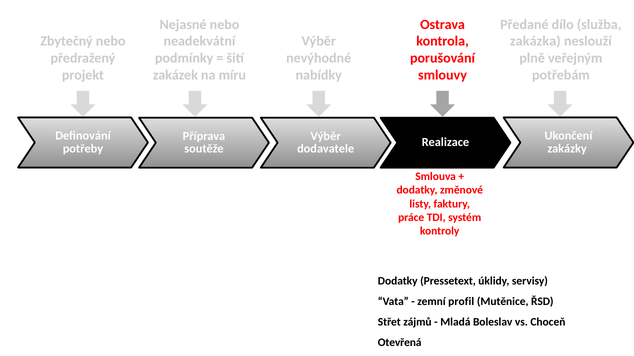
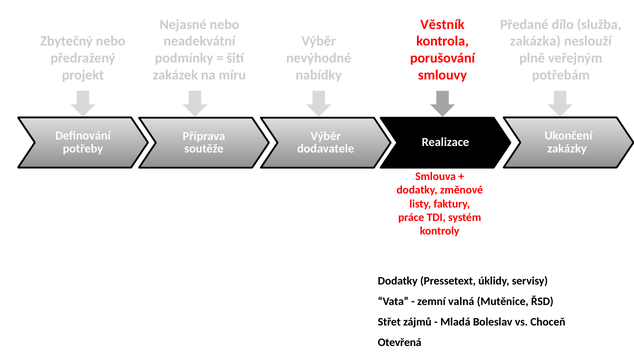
Ostrava: Ostrava -> Věstník (442, 25)
profil: profil -> valná (461, 302)
